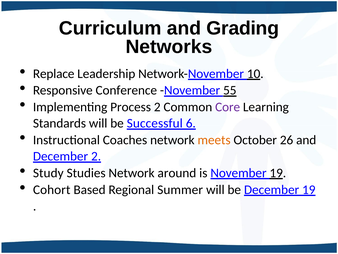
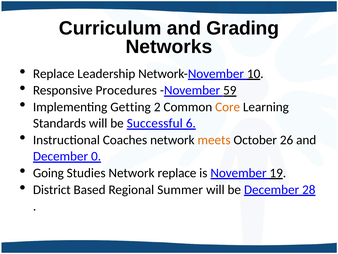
Conference: Conference -> Procedures (126, 90)
55: 55 -> 59 (230, 90)
Process: Process -> Getting (131, 107)
Core colour: purple -> orange (228, 107)
December 2: 2 -> 0 (96, 156)
Study: Study -> Going (48, 173)
Network around: around -> replace (177, 173)
Cohort: Cohort -> District (52, 189)
December 19: 19 -> 28 (309, 189)
